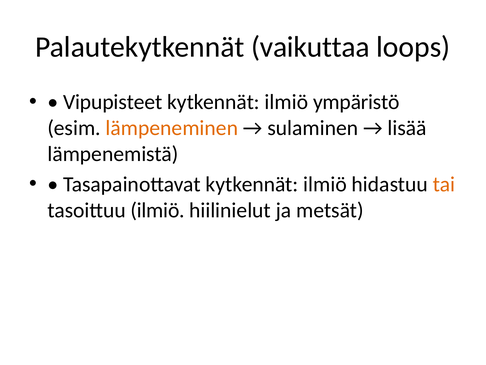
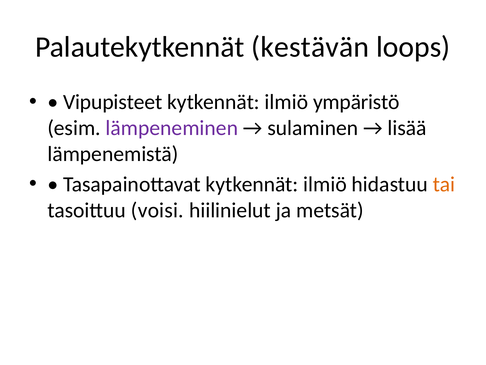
vaikuttaa: vaikuttaa -> kestävän (310, 47)
lämpeneminen colour: orange -> purple (172, 128)
tasoittuu ilmiö: ilmiö -> voisi (157, 210)
